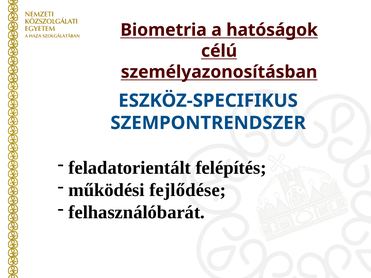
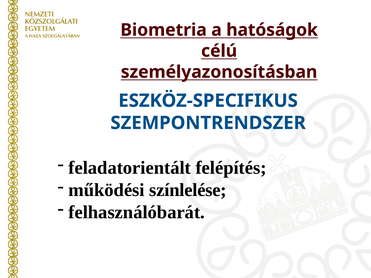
fejlődése: fejlődése -> színlelése (188, 190)
